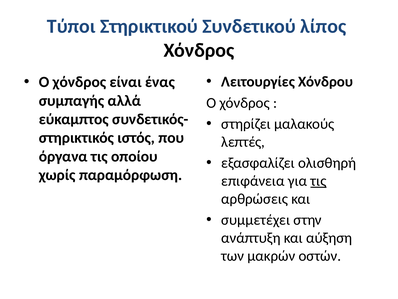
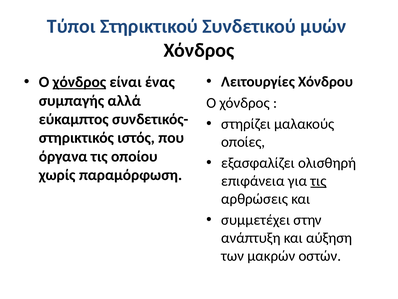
λίπος: λίπος -> μυών (323, 26)
χόνδρος underline: none -> present (79, 82)
λεπτές: λεπτές -> οποίες (243, 142)
